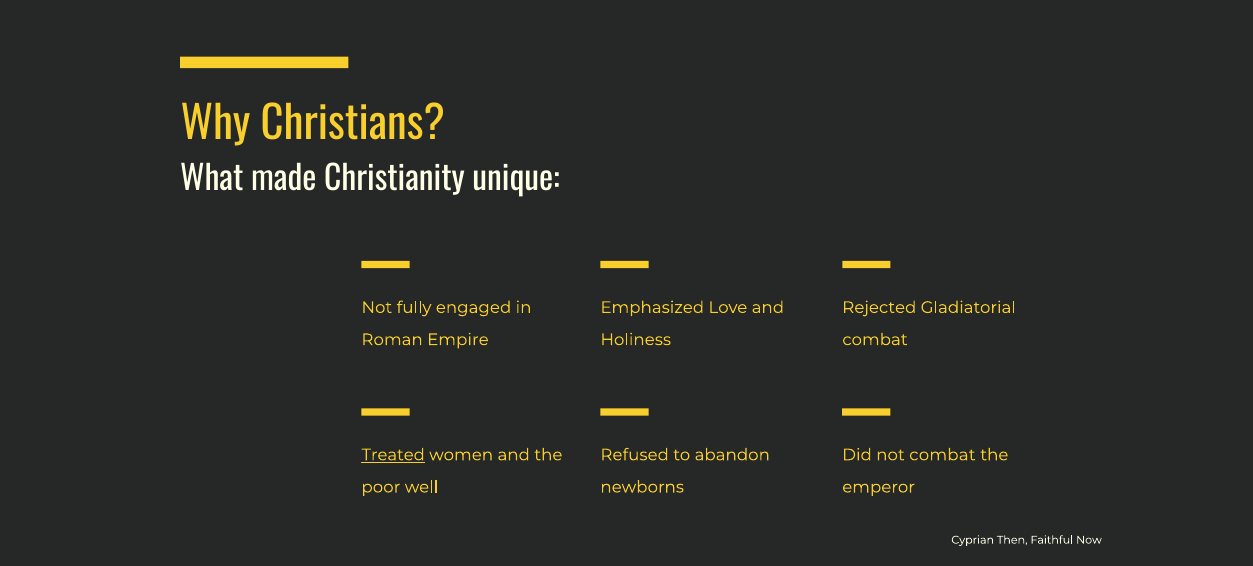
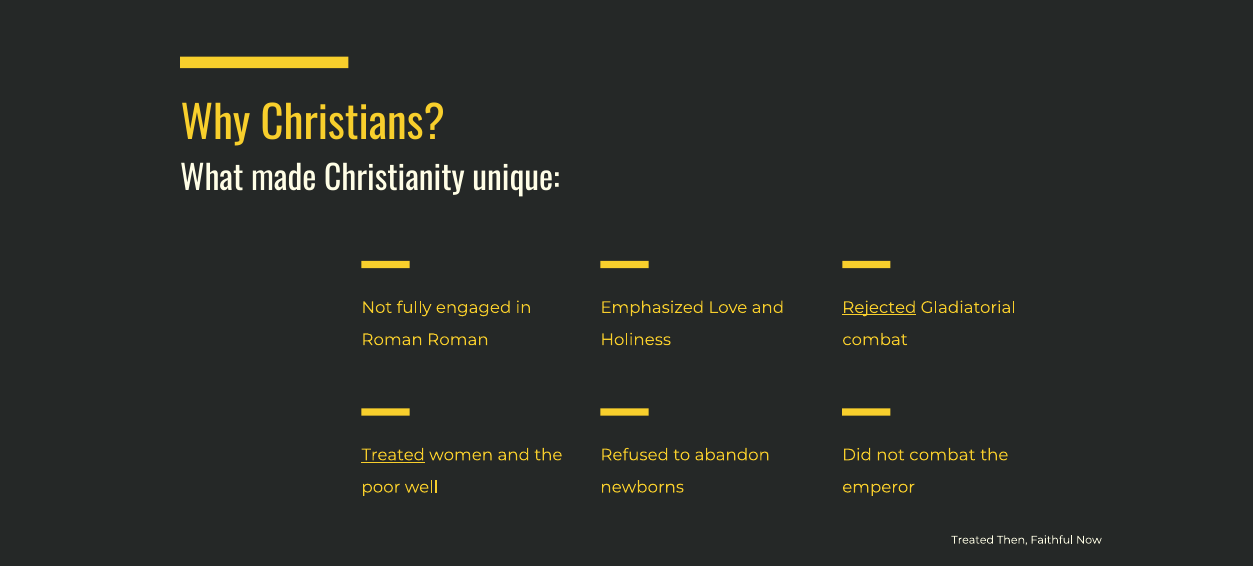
Rejected underline: none -> present (879, 307)
Roman Empire: Empire -> Roman (458, 339)
Cyprian: Cyprian -> Treated (973, 540)
